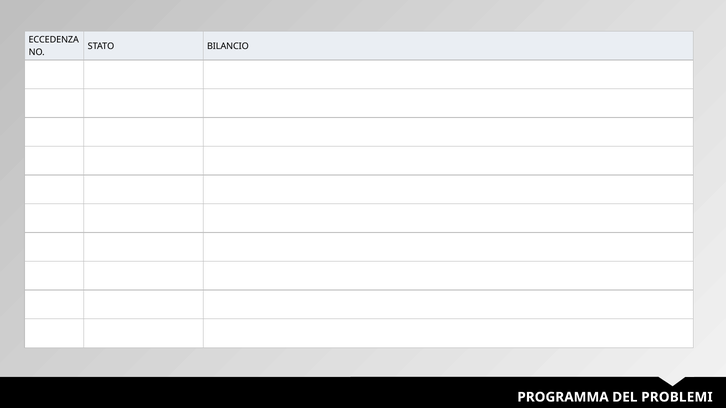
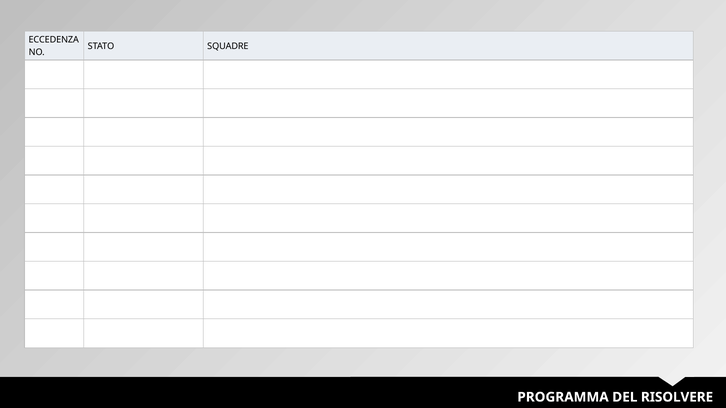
BILANCIO: BILANCIO -> SQUADRE (228, 46)
PROBLEMI: PROBLEMI -> RISOLVERE (677, 397)
